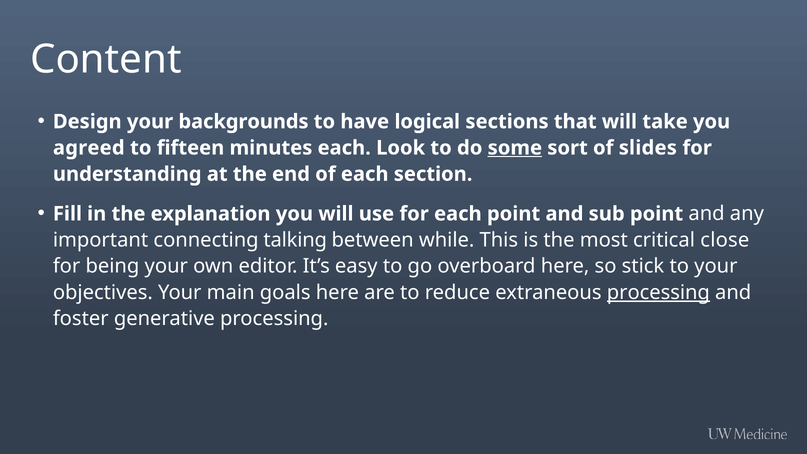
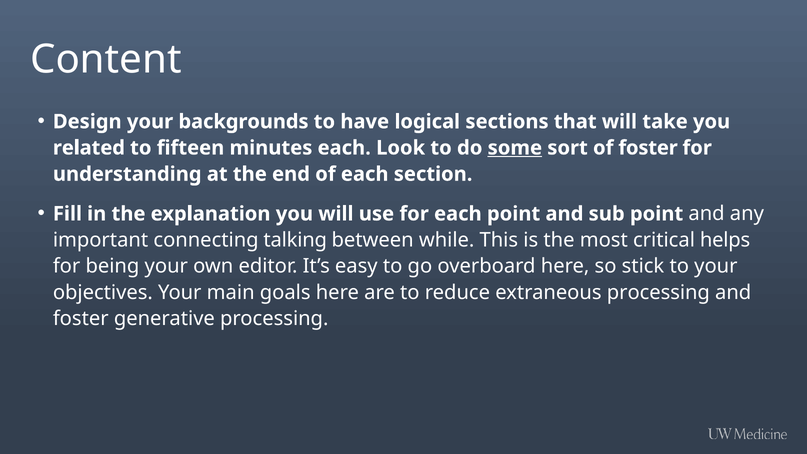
agreed: agreed -> related (89, 148)
of slides: slides -> foster (648, 148)
close: close -> helps (725, 240)
processing underline: present -> none (658, 292)
